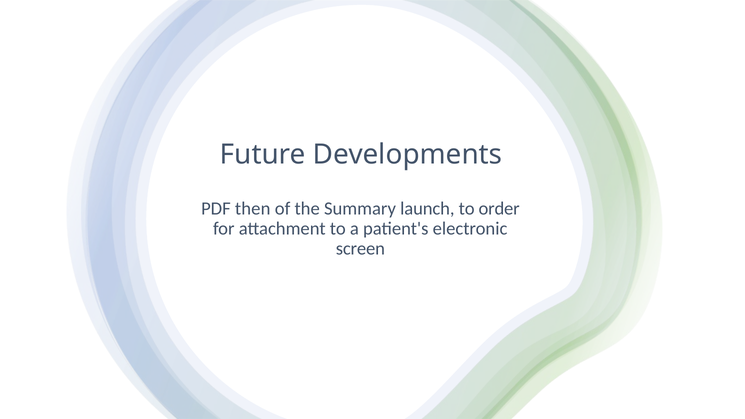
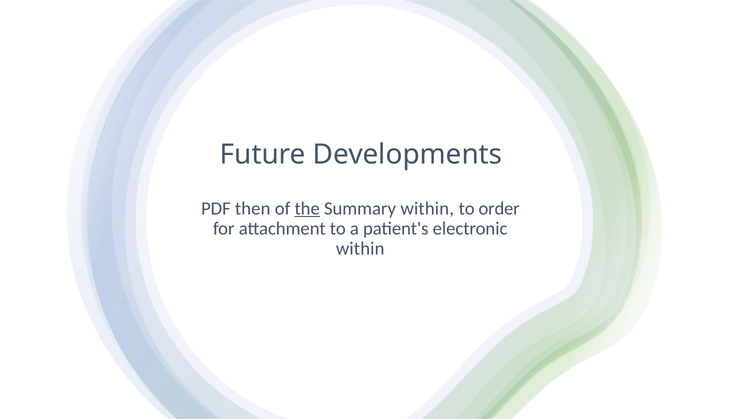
the underline: none -> present (307, 208)
Summary launch: launch -> within (427, 208)
screen: screen -> within (360, 249)
